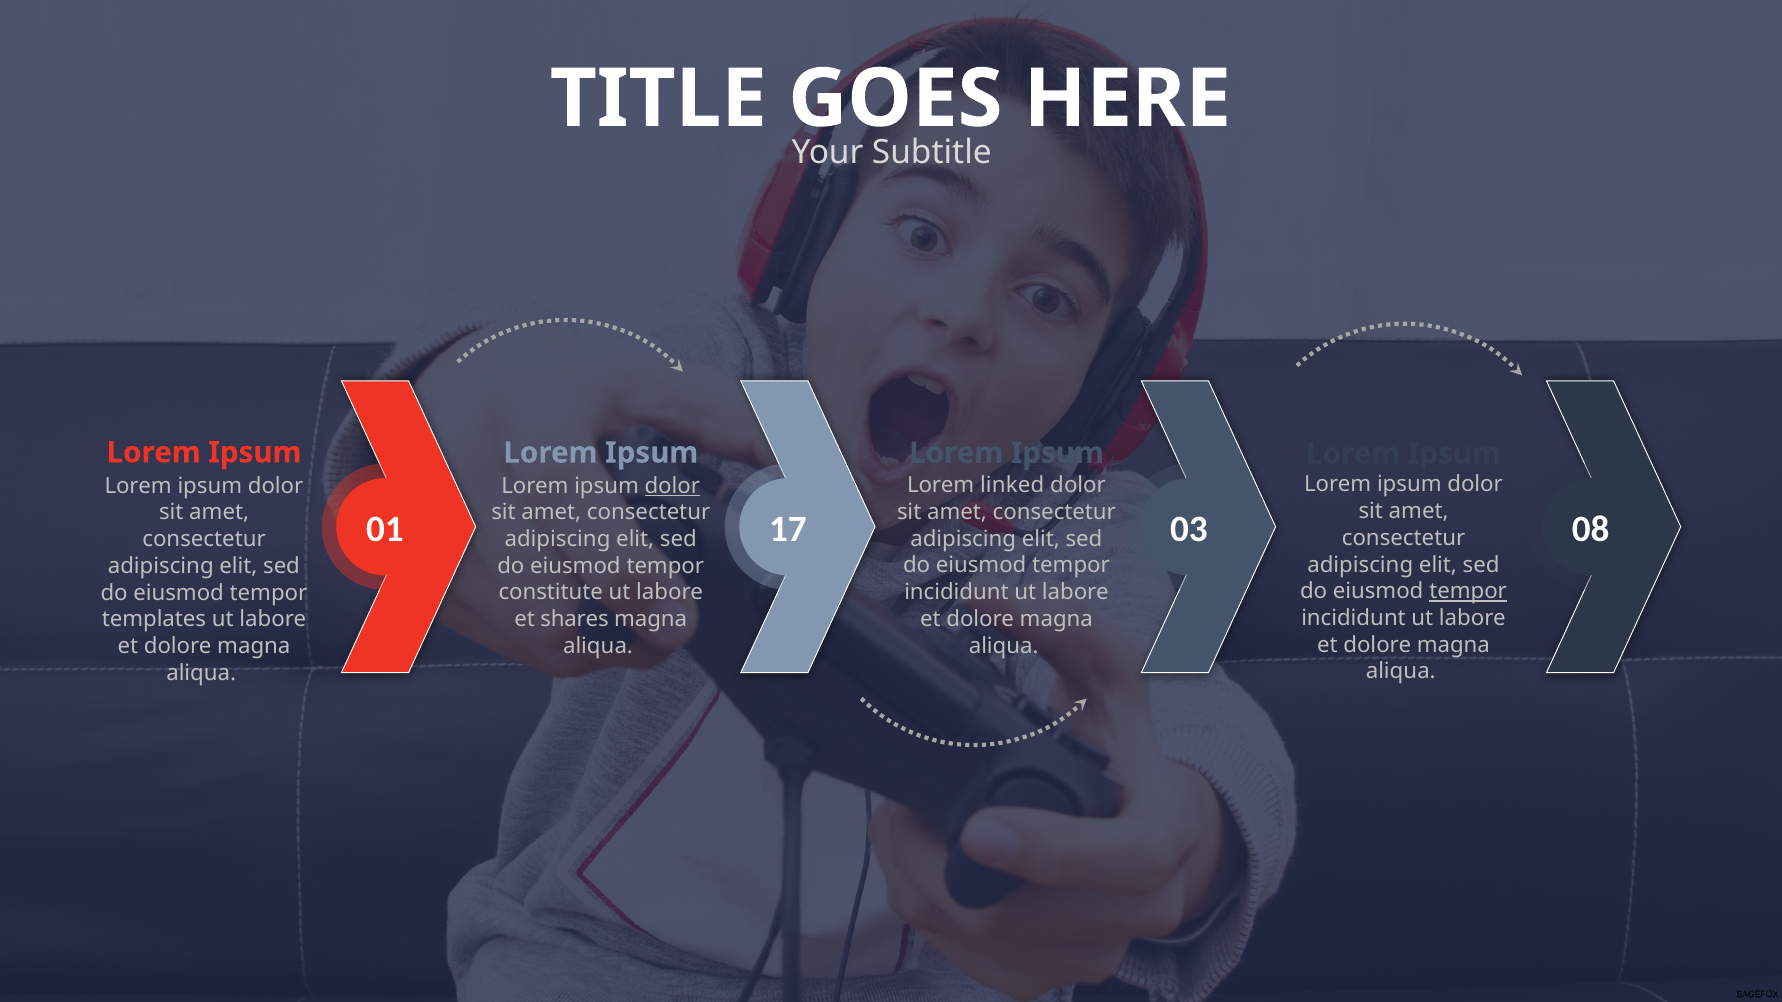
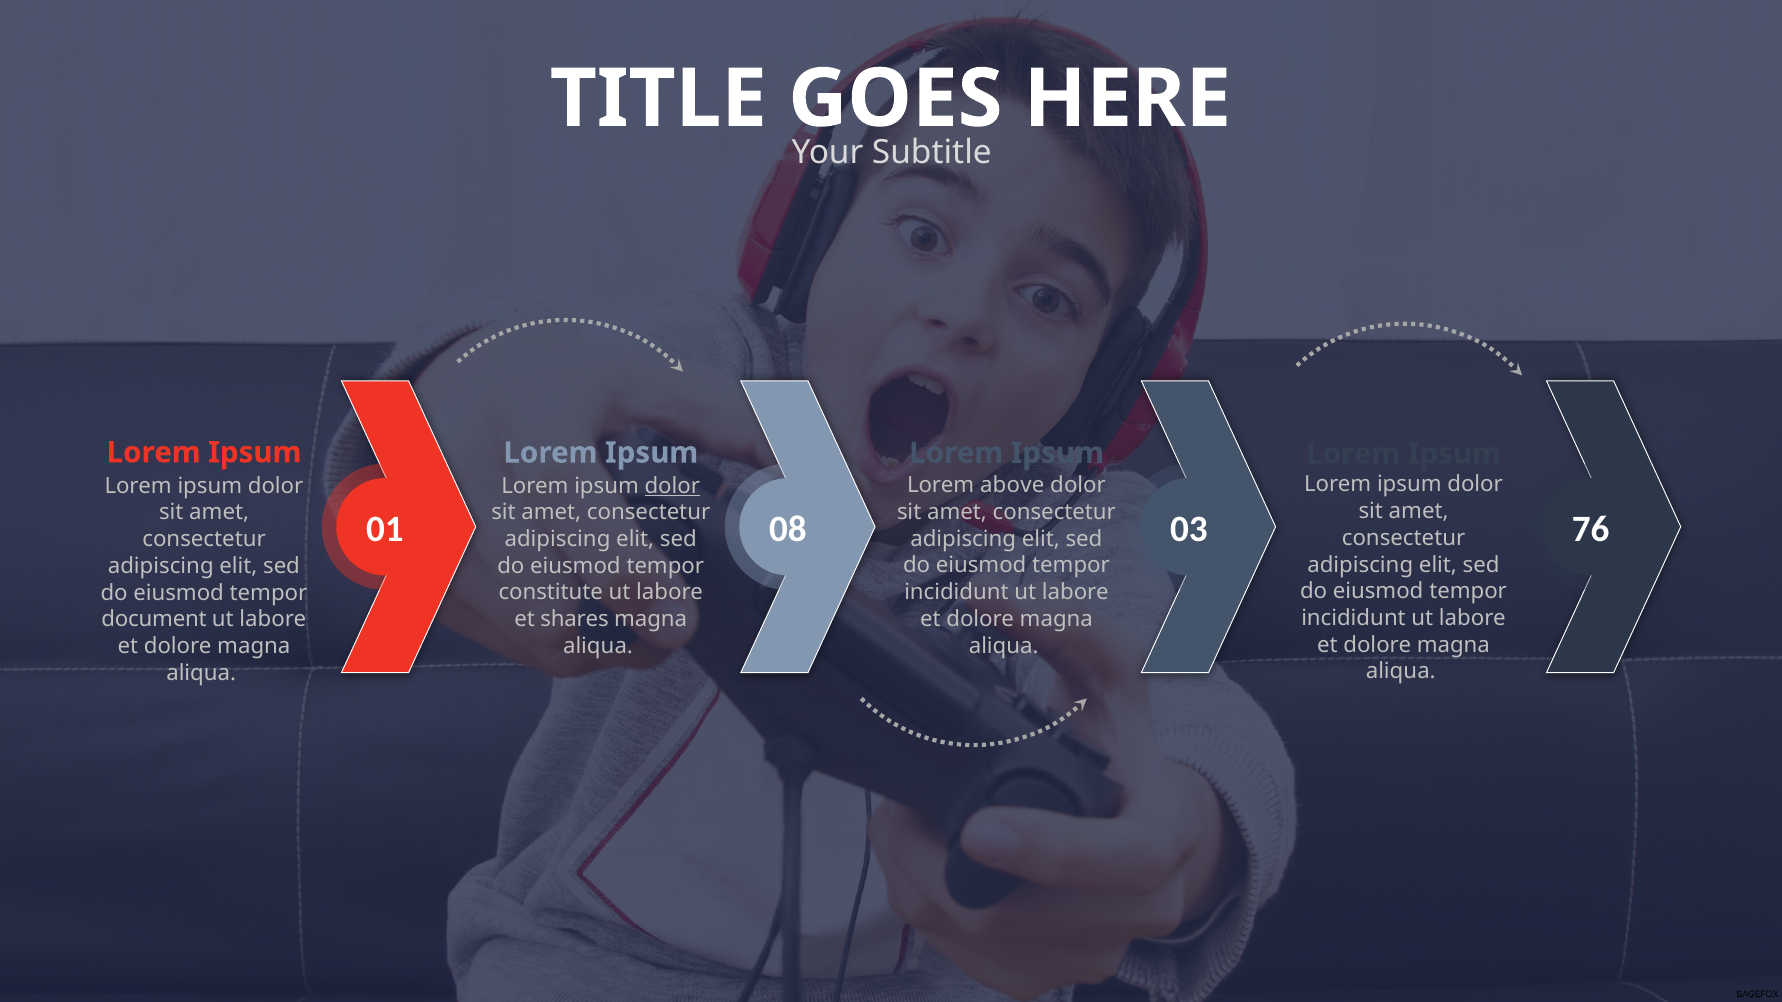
linked: linked -> above (1012, 486)
17: 17 -> 08 (788, 529)
08: 08 -> 76 (1591, 529)
tempor underline: present -> none (1468, 592)
templates: templates -> document (154, 620)
